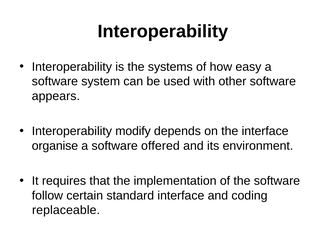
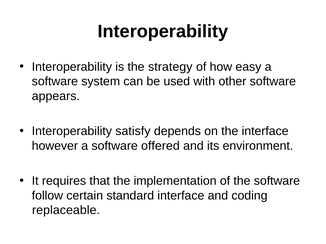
systems: systems -> strategy (170, 67)
modify: modify -> satisfy (133, 131)
organise: organise -> however (55, 146)
